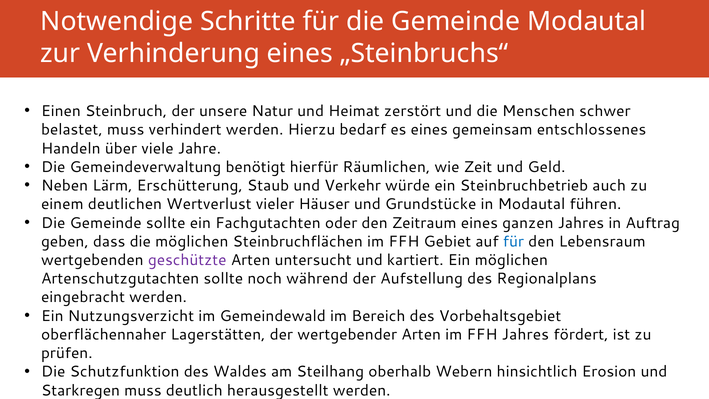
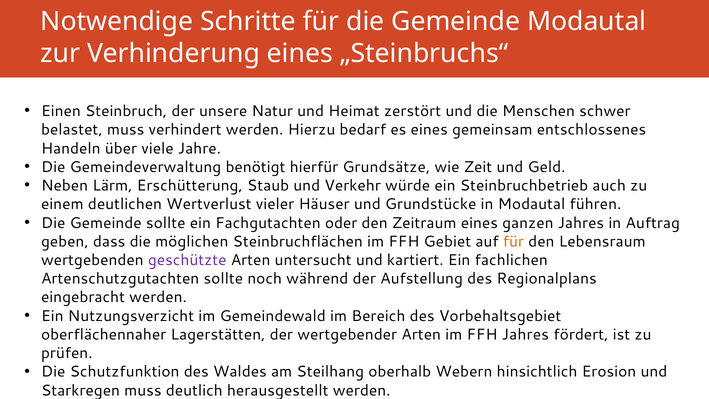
Räumlichen: Räumlichen -> Grundsätze (386, 167)
für colour: blue -> orange (513, 241)
Ein möglichen: möglichen -> fachlichen (511, 260)
